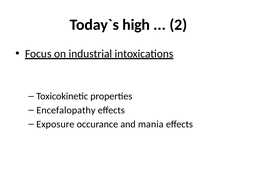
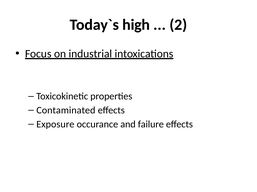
Encefalopathy: Encefalopathy -> Contaminated (66, 111)
mania: mania -> failure (151, 125)
